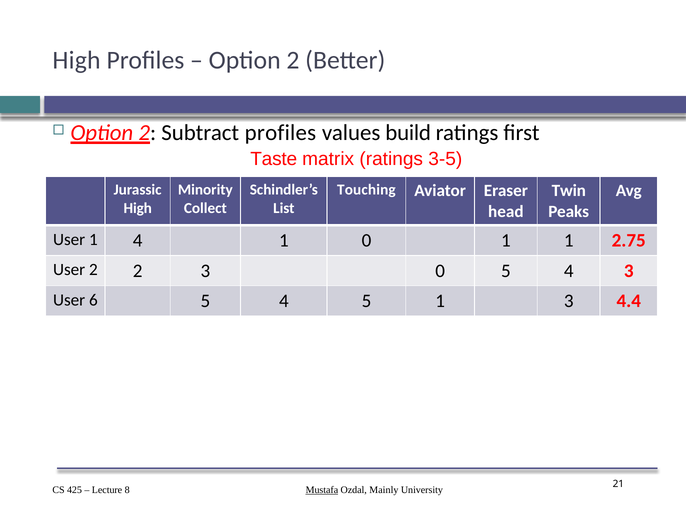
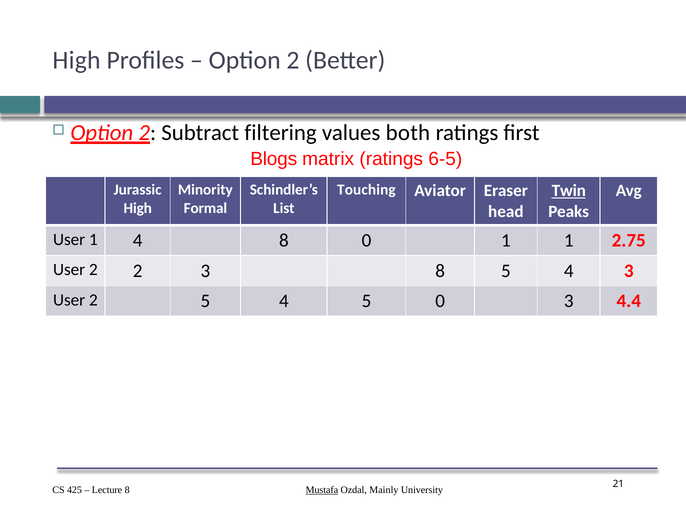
Subtract profiles: profiles -> filtering (281, 133)
build: build -> both (408, 133)
Taste: Taste -> Blogs (274, 159)
3-5: 3-5 -> 6-5 (445, 159)
Twin underline: none -> present (569, 191)
Collect: Collect -> Formal (205, 208)
4 1: 1 -> 8 (284, 241)
3 0: 0 -> 8 (440, 271)
6: 6 -> 2 (93, 300)
5 1: 1 -> 0 (440, 301)
